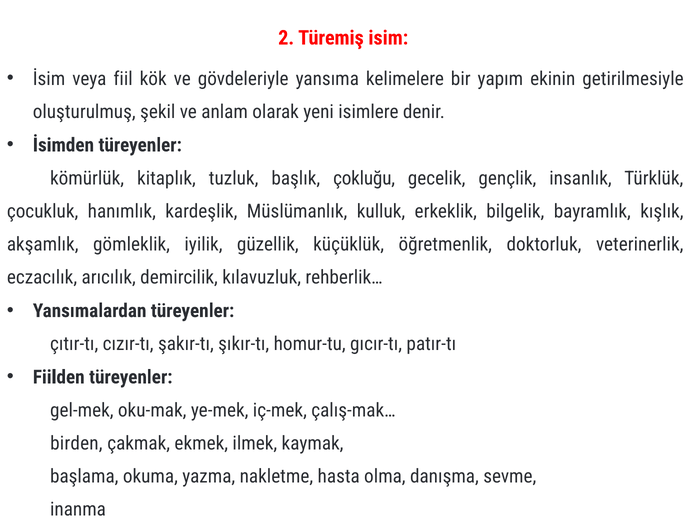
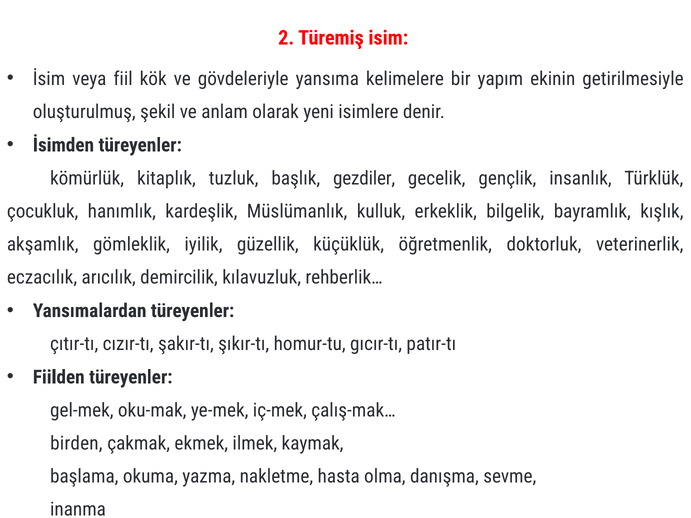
çokluğu: çokluğu -> gezdiler (364, 178)
